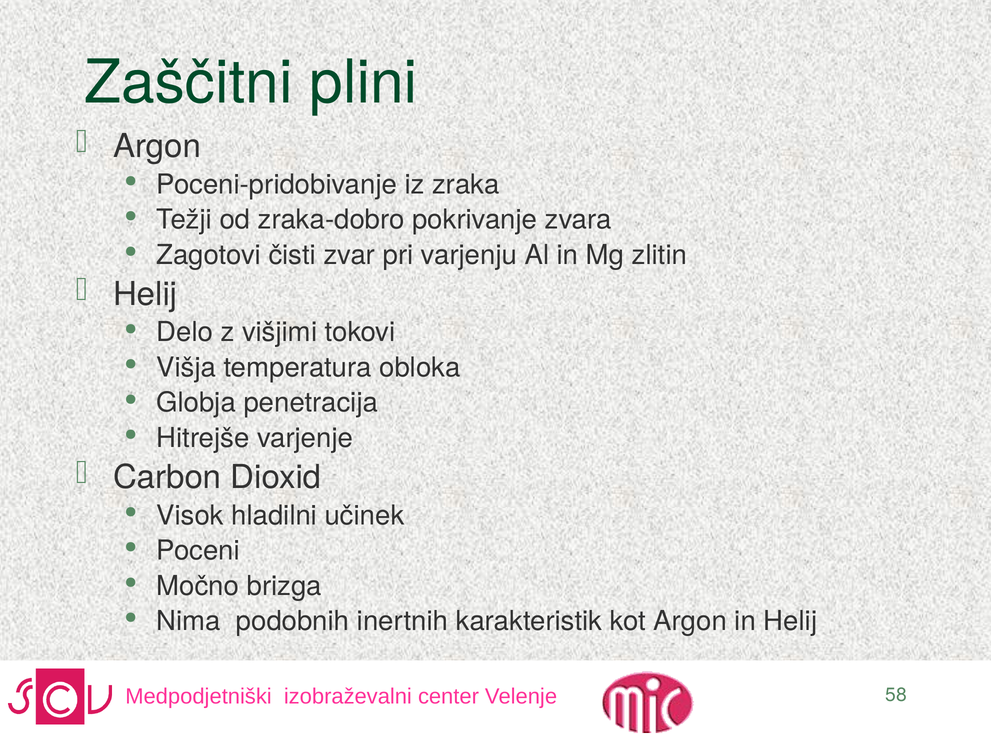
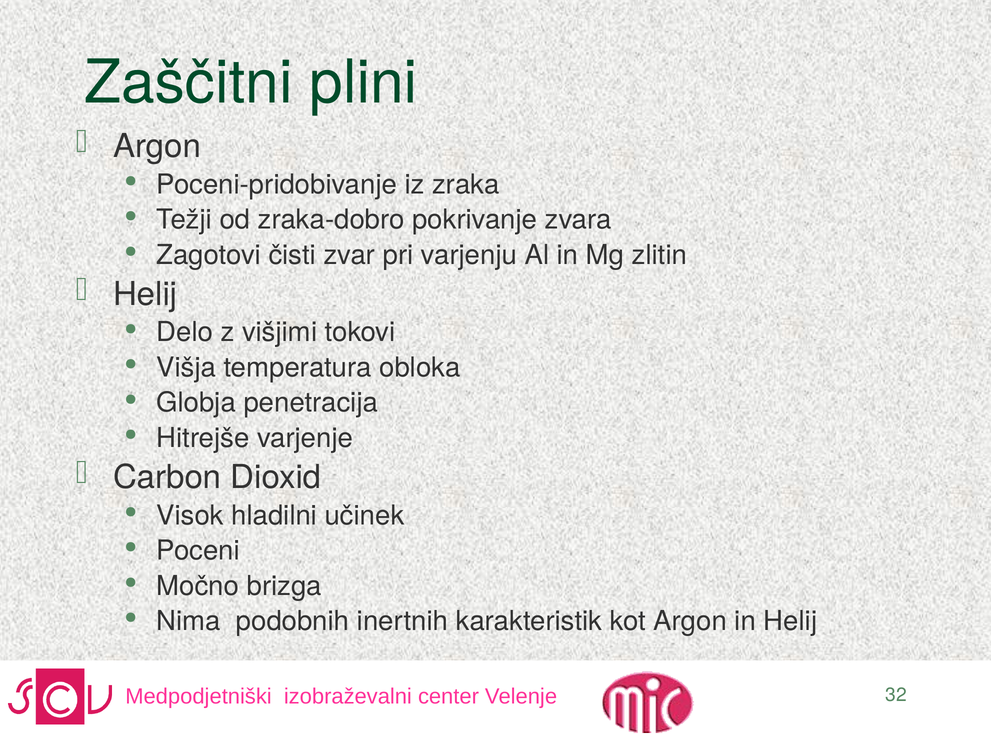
58: 58 -> 32 (896, 695)
